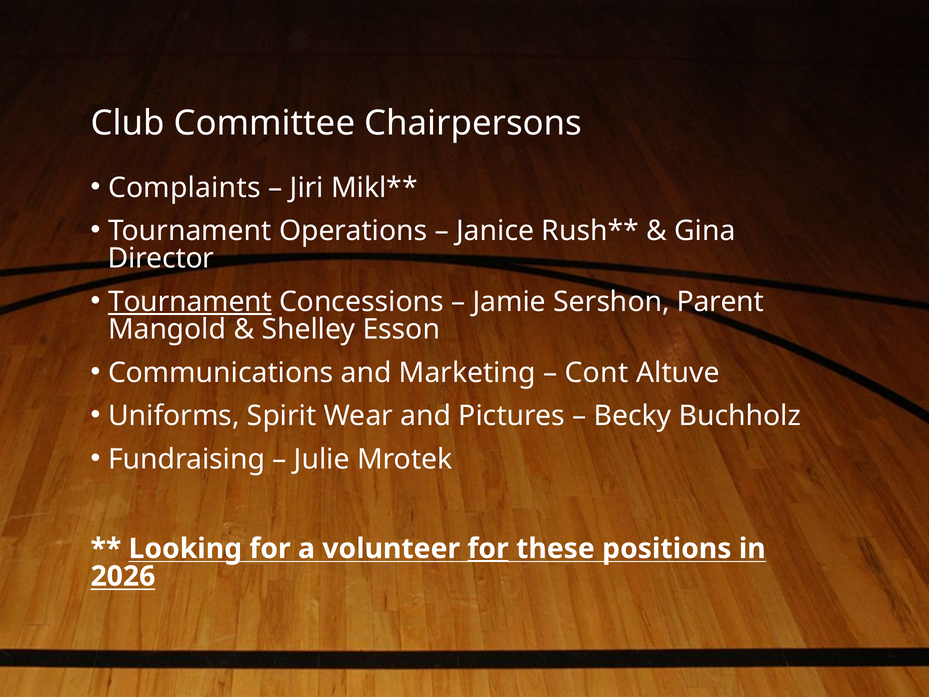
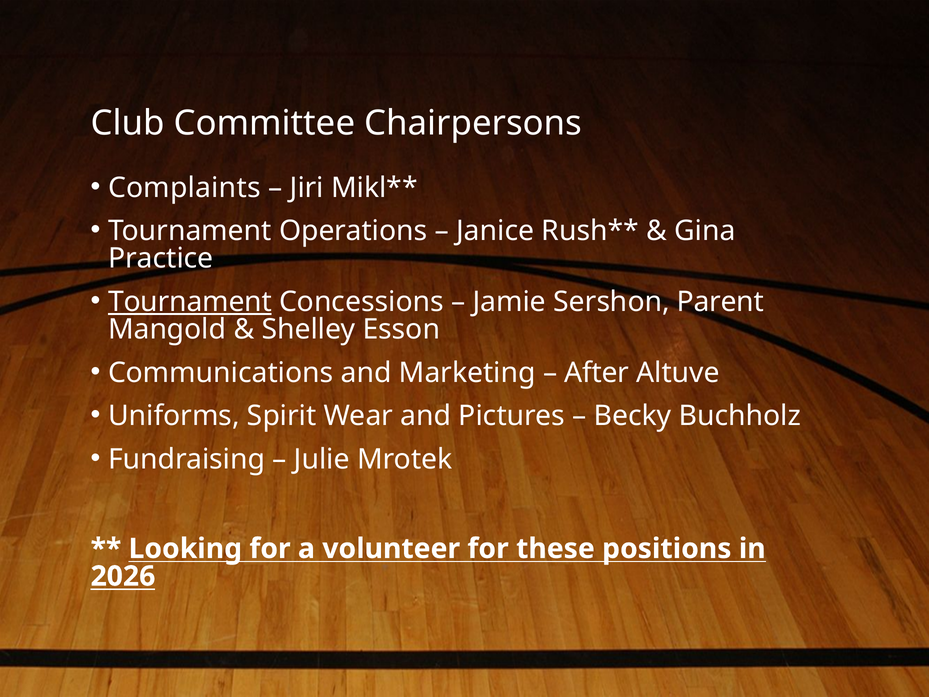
Director: Director -> Practice (161, 258)
Cont: Cont -> After (597, 373)
for underline: present -> none (488, 548)
